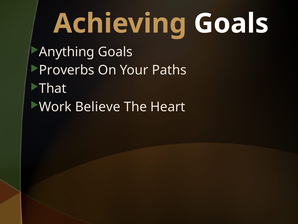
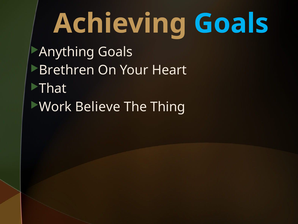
Goals colour: white -> light blue (231, 23)
Proverbs: Proverbs -> Brethren (67, 70)
Paths: Paths -> Heart (169, 70)
Heart: Heart -> Thing (168, 107)
